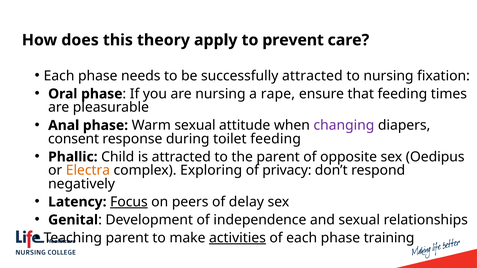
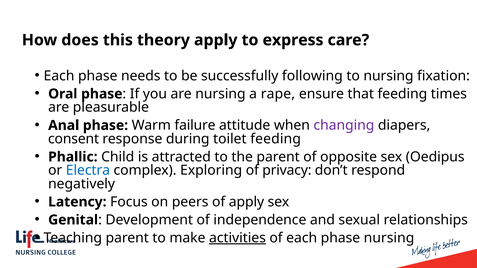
prevent: prevent -> express (293, 40)
successfully attracted: attracted -> following (312, 76)
Warm sexual: sexual -> failure (195, 126)
Electra colour: orange -> blue (88, 171)
Focus underline: present -> none (129, 202)
of delay: delay -> apply (246, 202)
phase training: training -> nursing (389, 238)
